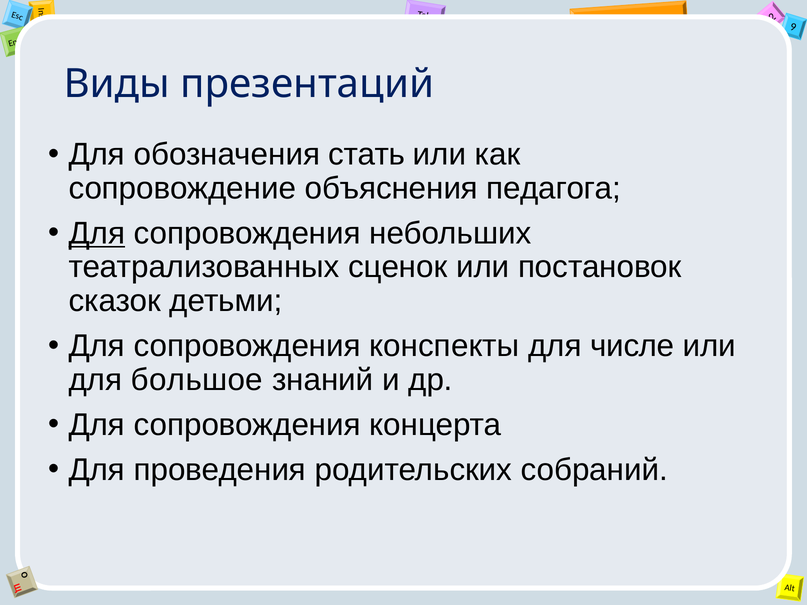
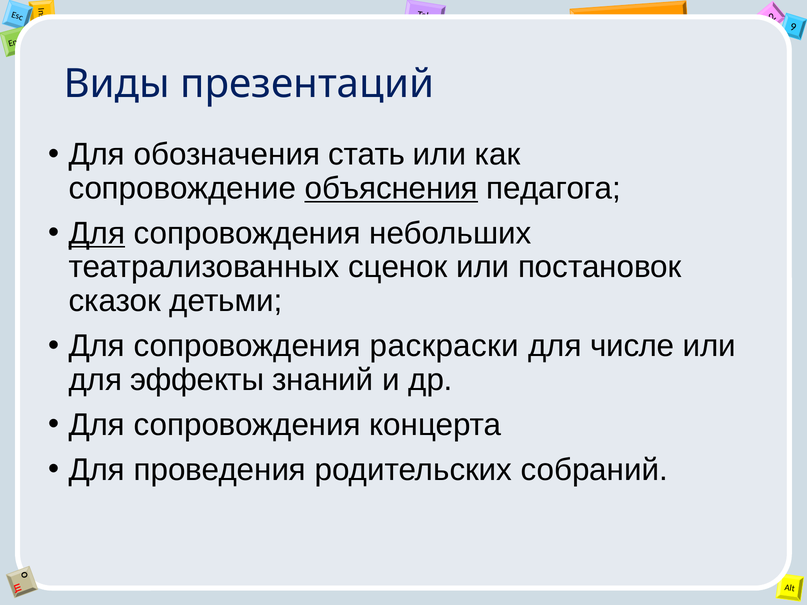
объяснения underline: none -> present (391, 188)
конспекты: конспекты -> раскраски (444, 346)
большое: большое -> эффекты (197, 380)
